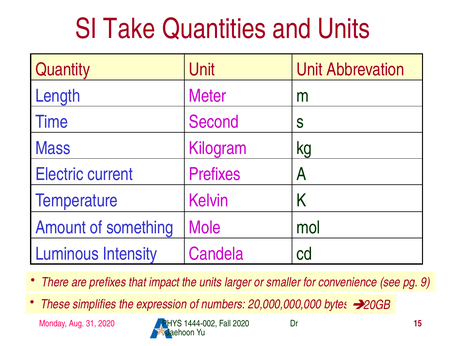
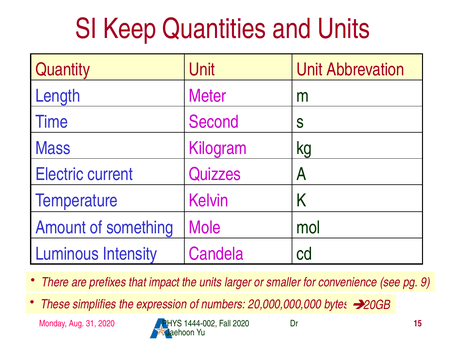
Take: Take -> Keep (130, 29)
current Prefixes: Prefixes -> Quizzes (215, 174)
